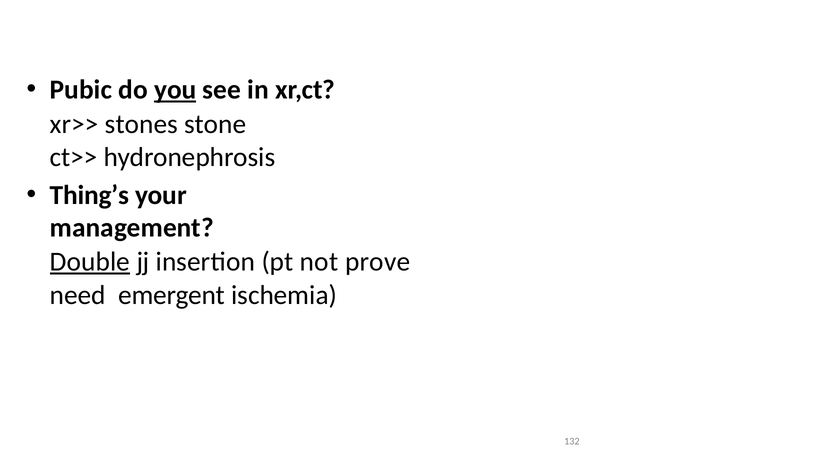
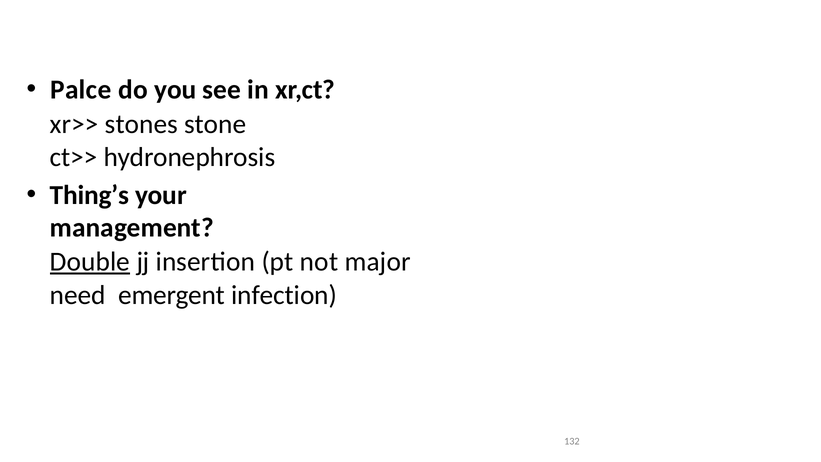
Pubic: Pubic -> Palce (81, 90)
you underline: present -> none (175, 90)
prove: prove -> major (378, 262)
ischemia: ischemia -> infection (284, 295)
